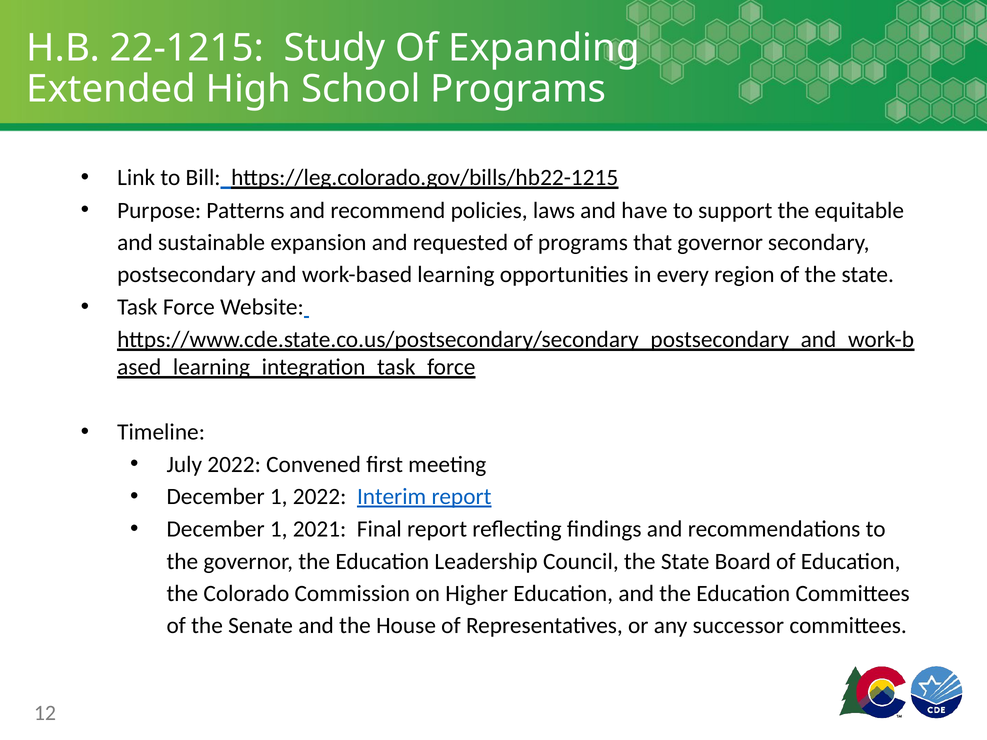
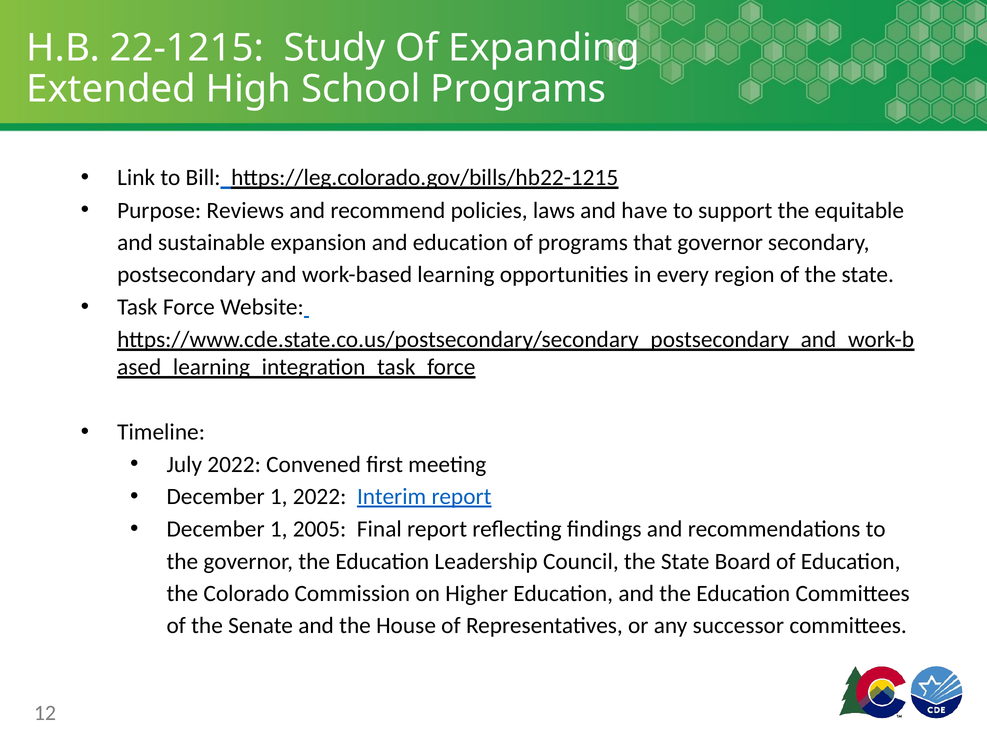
Patterns: Patterns -> Reviews (245, 210)
and requested: requested -> education (460, 243)
2021: 2021 -> 2005 (320, 529)
